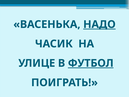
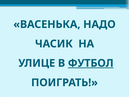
НАДО underline: present -> none (99, 24)
